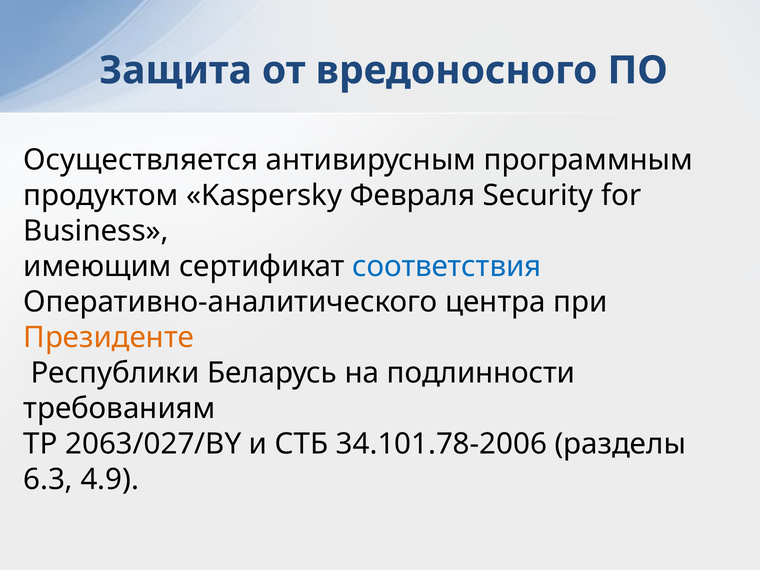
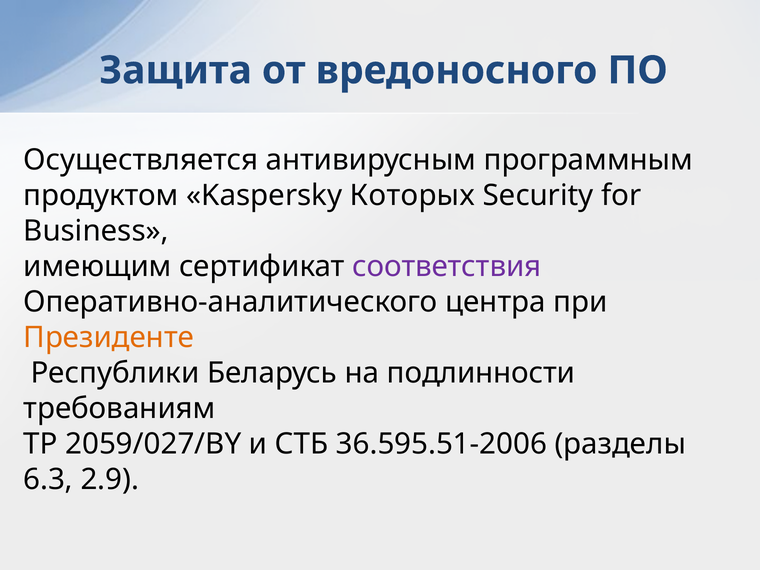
Февраля: Февраля -> Которых (412, 196)
соответствия colour: blue -> purple (447, 267)
2063/027/BY: 2063/027/BY -> 2059/027/BY (153, 444)
34.101.78-2006: 34.101.78-2006 -> 36.595.51-2006 (441, 444)
4.9: 4.9 -> 2.9 (110, 479)
